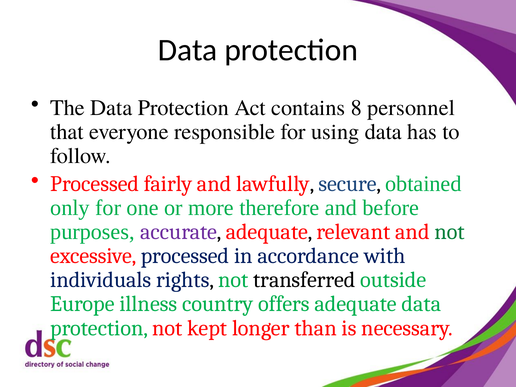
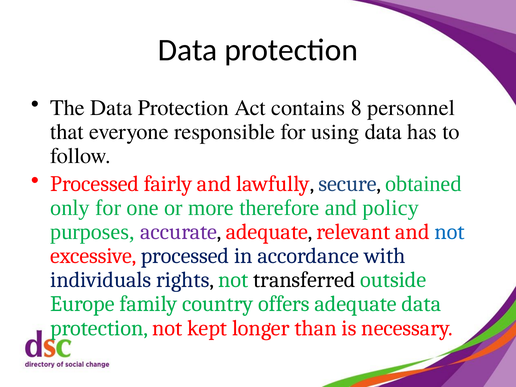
before: before -> policy (391, 208)
not colour: green -> blue (450, 232)
illness: illness -> family (148, 304)
